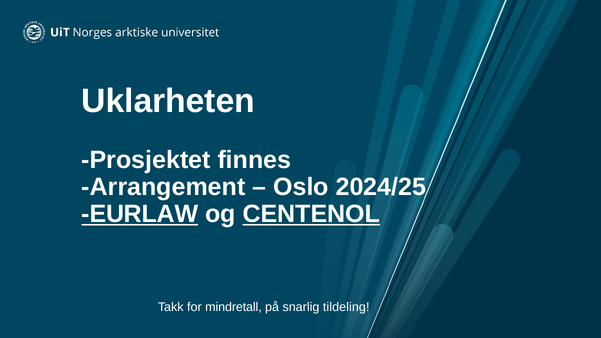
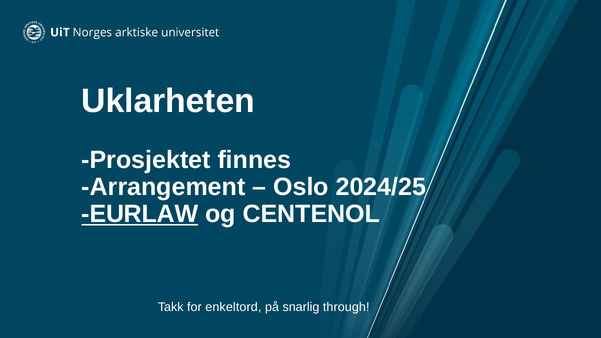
CENTENOL underline: present -> none (311, 214)
mindretall: mindretall -> enkeltord (233, 307)
tildeling: tildeling -> through (346, 307)
